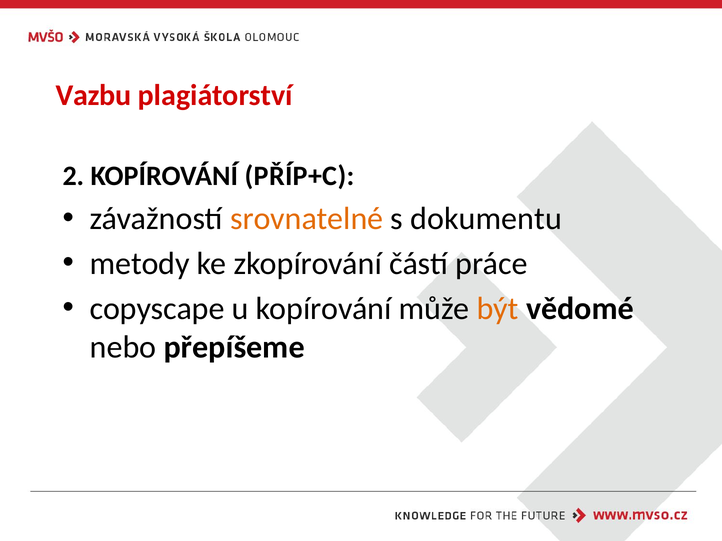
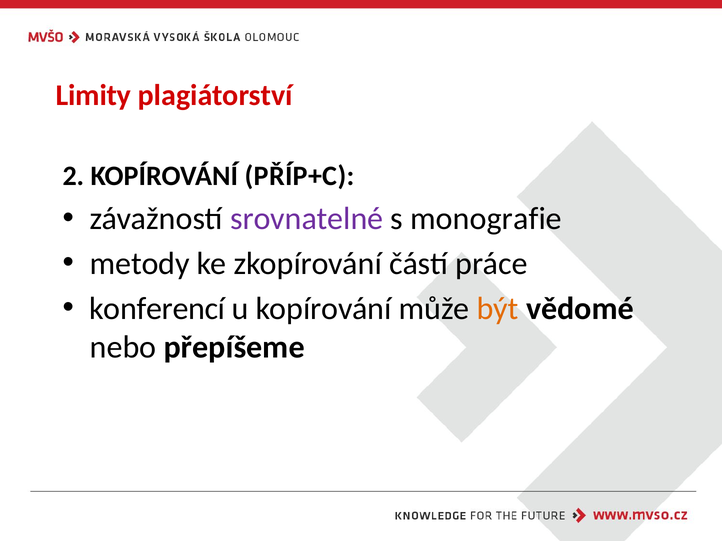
Vazbu: Vazbu -> Limity (93, 95)
srovnatelné colour: orange -> purple (307, 219)
dokumentu: dokumentu -> monografie (486, 219)
copyscape: copyscape -> konferencí (157, 309)
